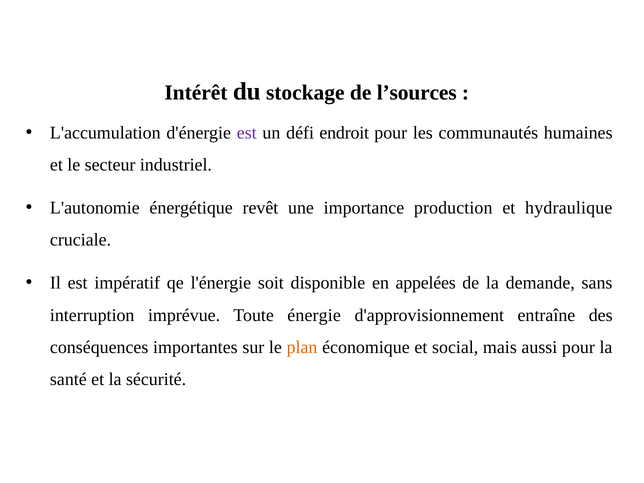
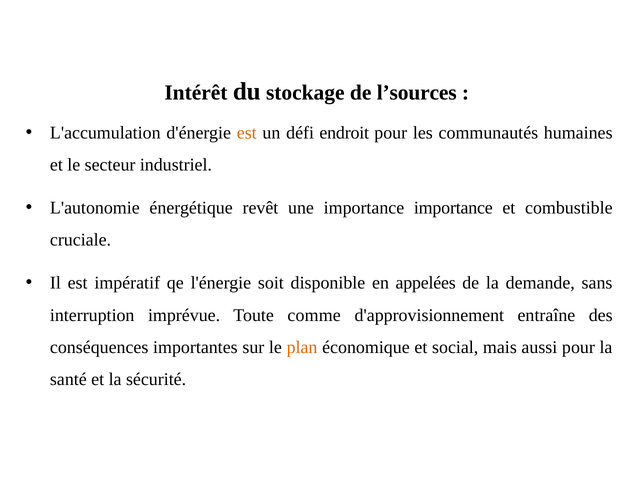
est colour: purple -> orange (247, 133)
importance production: production -> importance (453, 208)
hydraulique: hydraulique -> combustible (569, 208)
énergie: énergie -> comme (314, 315)
